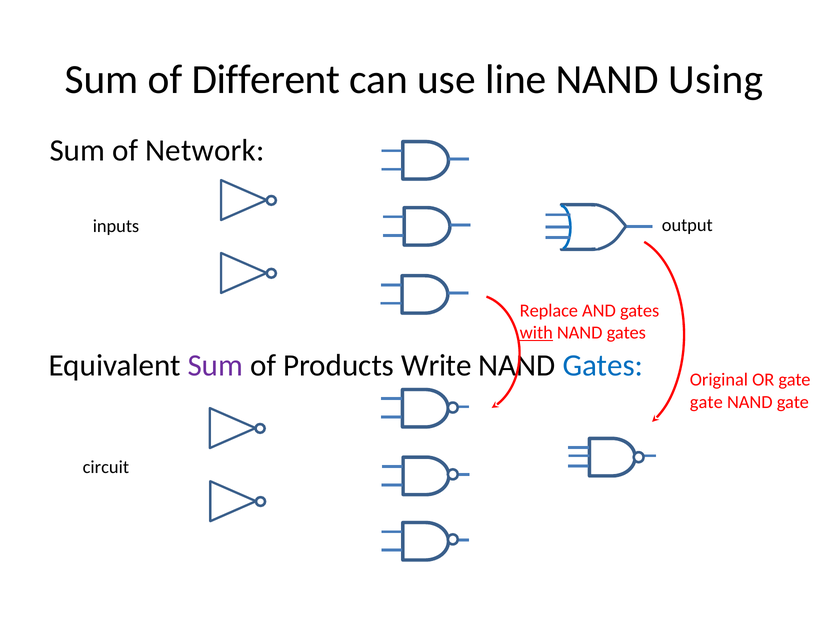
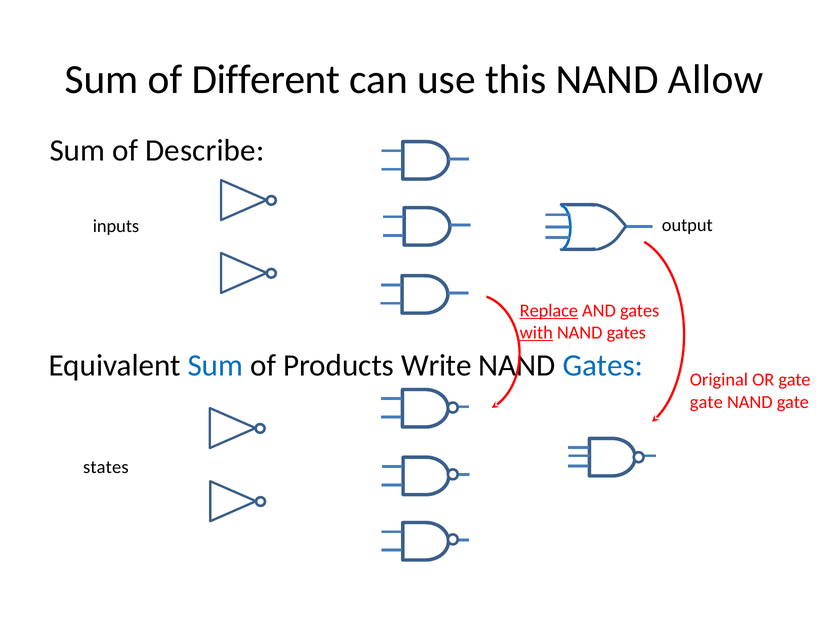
line: line -> this (516, 80)
Using: Using -> Allow (716, 80)
Network: Network -> Describe (205, 150)
Replace underline: none -> present (549, 310)
Sum colour: purple -> blue (215, 365)
circuit: circuit -> states (106, 467)
